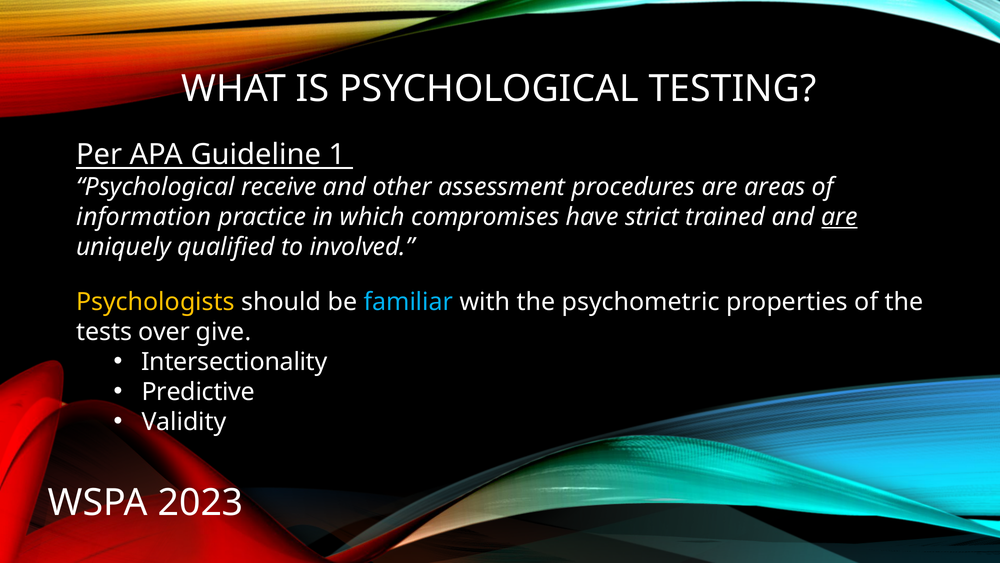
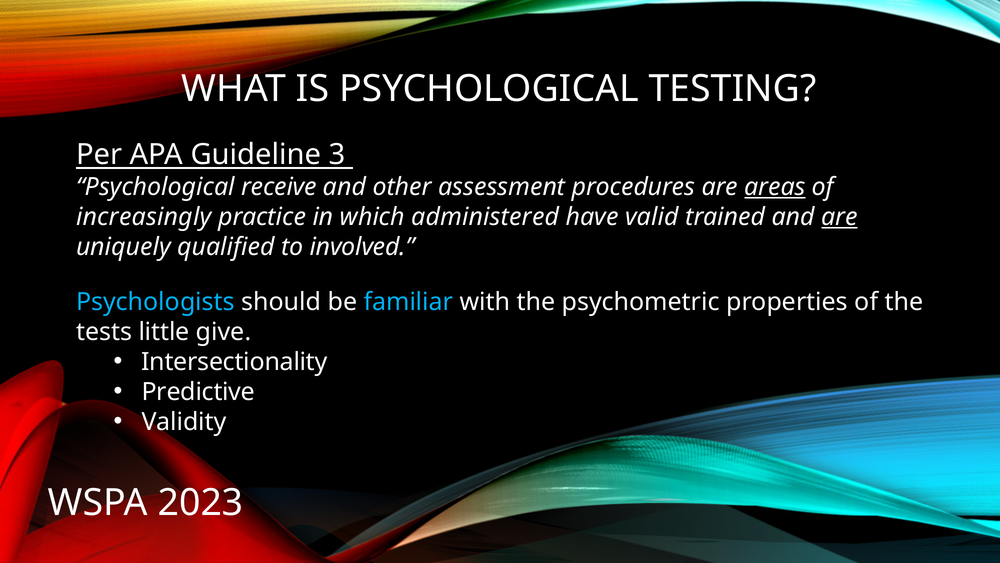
1: 1 -> 3 (337, 154)
areas underline: none -> present (775, 187)
information: information -> increasingly (144, 217)
compromises: compromises -> administered (485, 217)
strict: strict -> valid (652, 217)
Psychologists colour: yellow -> light blue (155, 302)
over: over -> little (164, 332)
